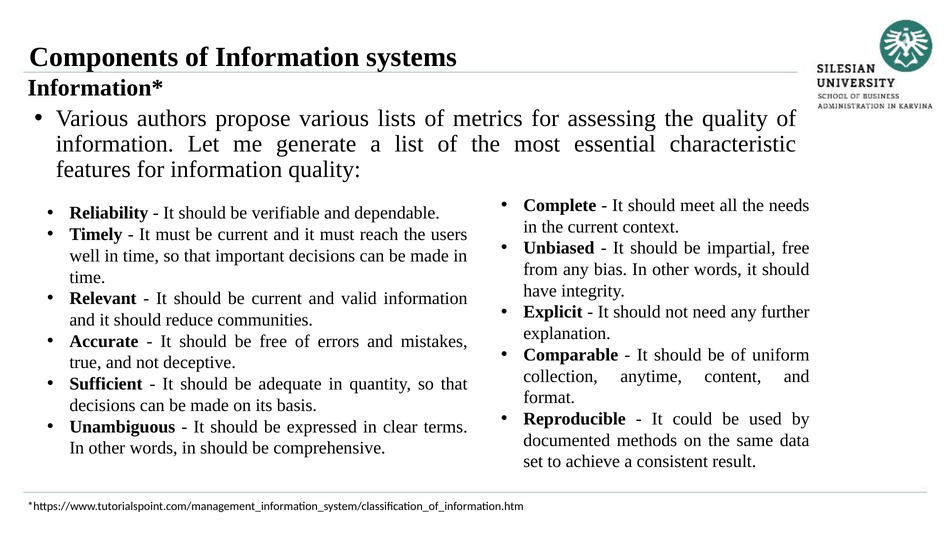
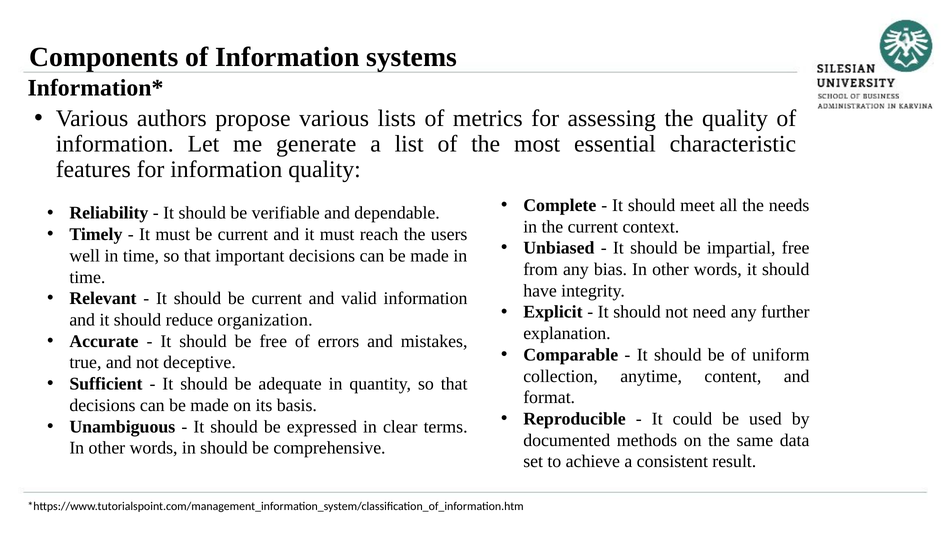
communities: communities -> organization (265, 320)
